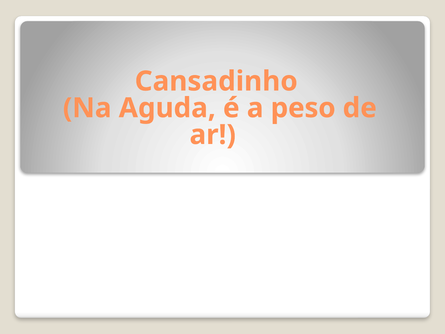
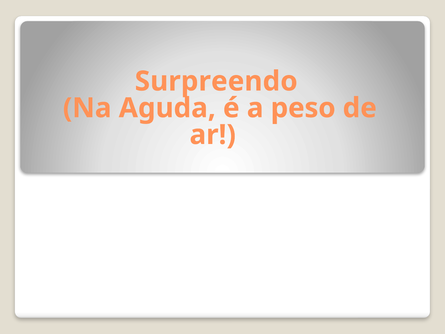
Cansadinho: Cansadinho -> Surpreendo (216, 81)
